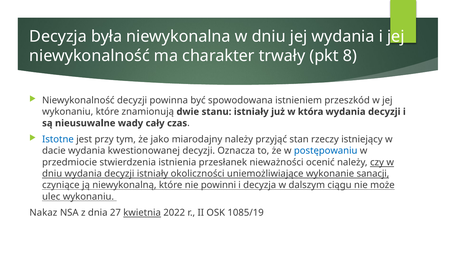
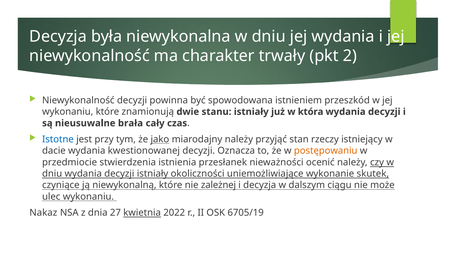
8: 8 -> 2 (350, 56)
wady: wady -> brała (130, 123)
jako underline: none -> present (160, 139)
postępowaniu colour: blue -> orange (326, 151)
sanacji: sanacji -> skutek (373, 173)
powinni: powinni -> zależnej (218, 185)
1085/19: 1085/19 -> 6705/19 (246, 212)
